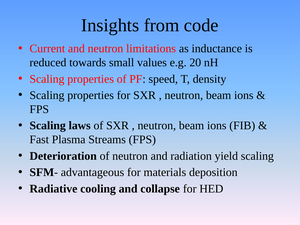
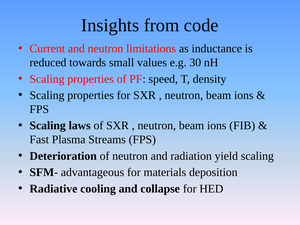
20: 20 -> 30 (195, 63)
